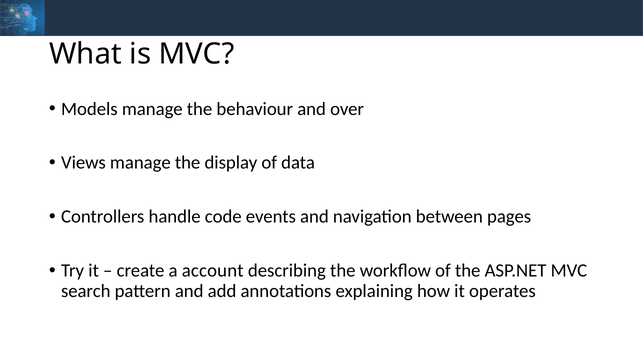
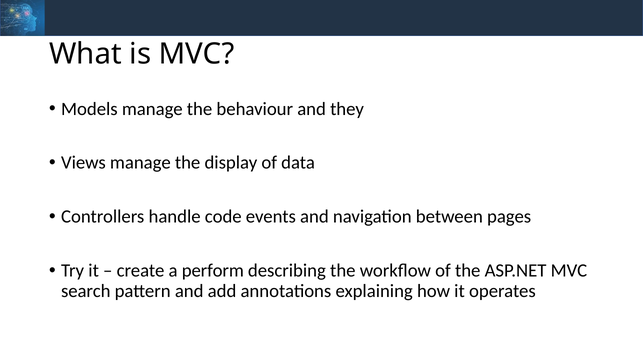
over: over -> they (347, 109)
account: account -> perform (213, 270)
